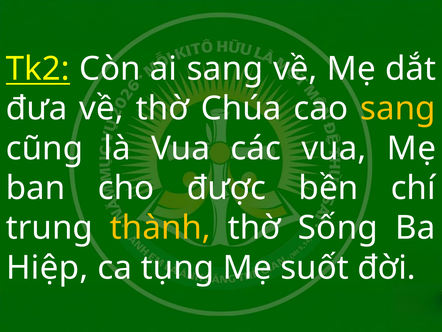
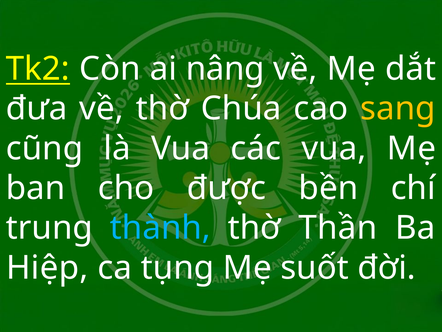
ai sang: sang -> nâng (225, 69)
thành colour: yellow -> light blue (160, 228)
Sống: Sống -> Thần (338, 228)
